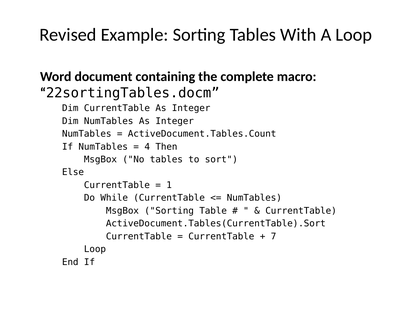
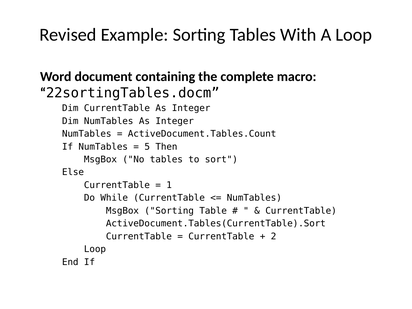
4: 4 -> 5 (147, 147)
7: 7 -> 2 (274, 236)
